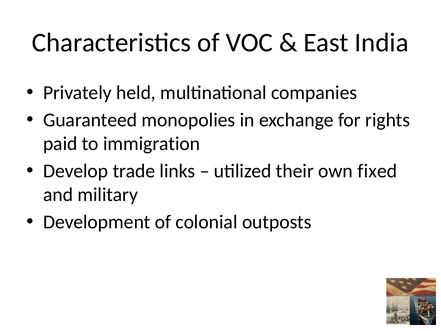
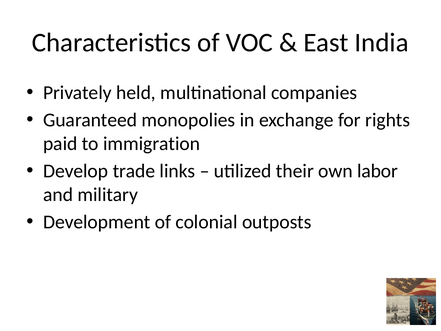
fixed: fixed -> labor (378, 171)
